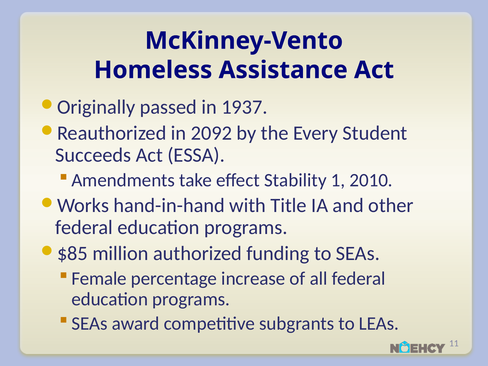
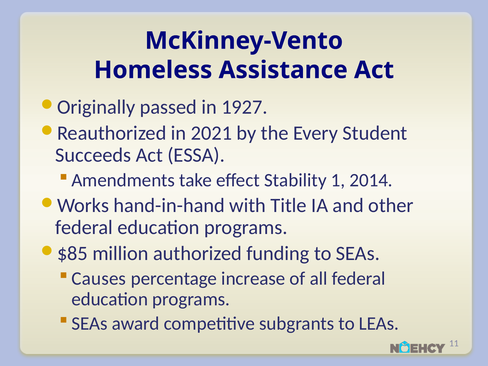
1937: 1937 -> 1927 (245, 107)
2092: 2092 -> 2021 (211, 133)
2010: 2010 -> 2014 (371, 180)
Female: Female -> Causes (99, 279)
